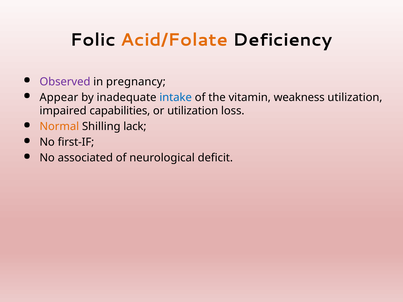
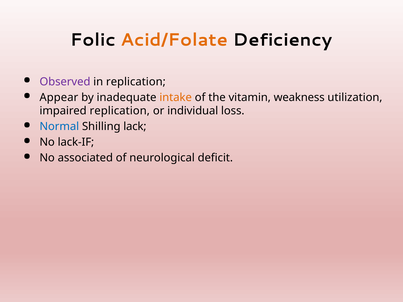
in pregnancy: pregnancy -> replication (136, 82)
intake colour: blue -> orange (176, 98)
impaired capabilities: capabilities -> replication (120, 111)
or utilization: utilization -> individual (193, 111)
Normal colour: orange -> blue (59, 127)
first-IF: first-IF -> lack-IF (76, 142)
